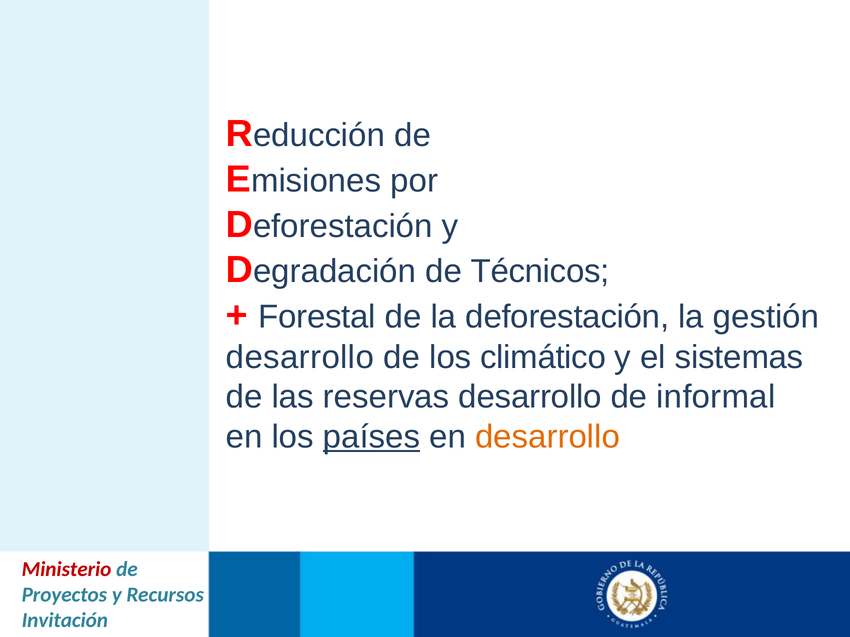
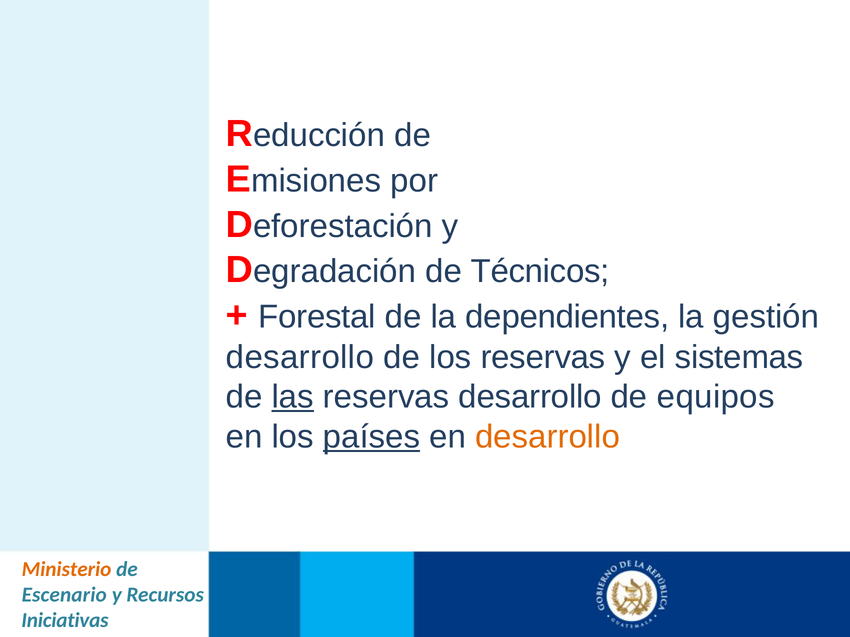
deforestación: deforestación -> dependientes (567, 317)
los climático: climático -> reservas (543, 358)
las underline: none -> present (293, 397)
informal: informal -> equipos (716, 397)
Ministerio colour: red -> orange (67, 570)
Proyectos: Proyectos -> Escenario (64, 595)
Invitación: Invitación -> Iniciativas (65, 621)
